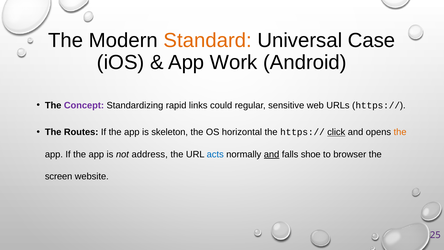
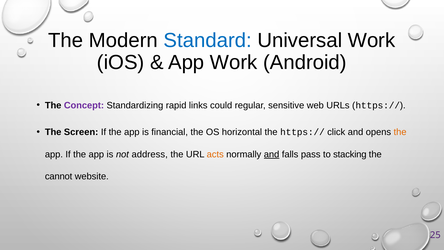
Standard colour: orange -> blue (208, 40)
Universal Case: Case -> Work (372, 40)
Routes: Routes -> Screen (81, 132)
skeleton: skeleton -> financial (170, 132)
click underline: present -> none (336, 132)
acts colour: blue -> orange (215, 154)
shoe: shoe -> pass (311, 154)
browser: browser -> stacking (350, 154)
screen: screen -> cannot (59, 176)
